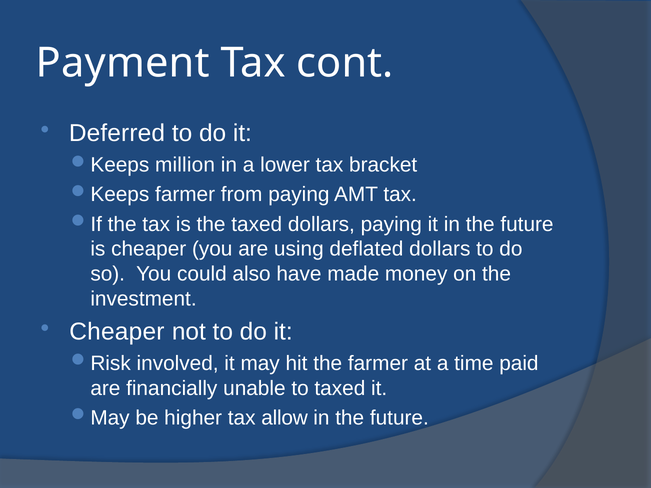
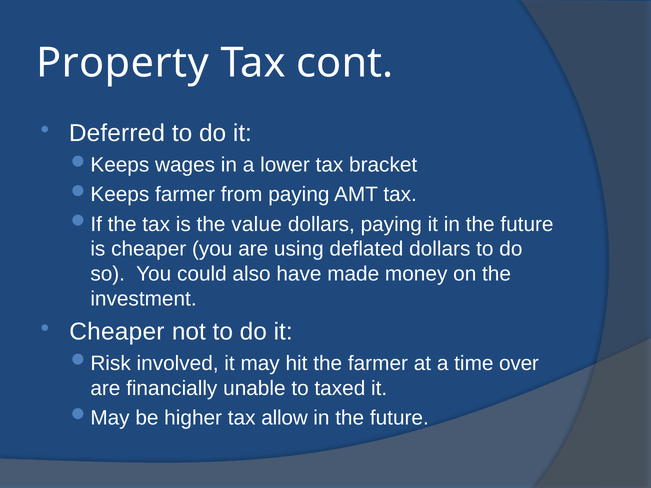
Payment: Payment -> Property (123, 63)
million: million -> wages (185, 165)
the taxed: taxed -> value (257, 224)
paid: paid -> over (519, 364)
